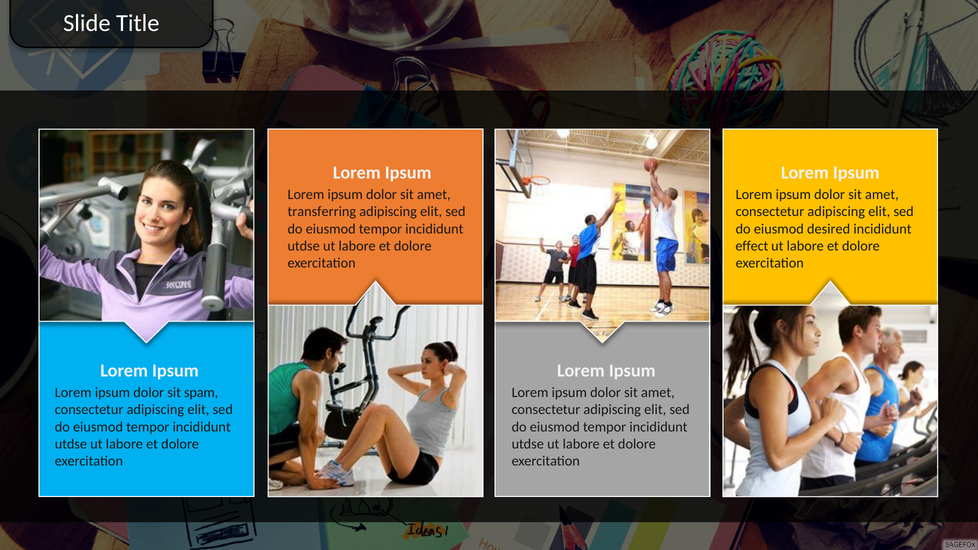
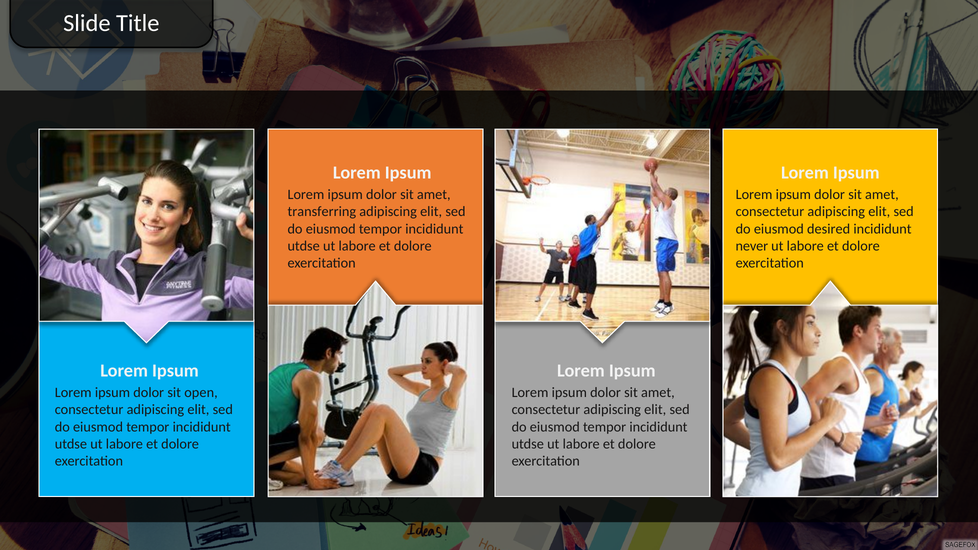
effect: effect -> never (752, 246)
spam: spam -> open (201, 393)
